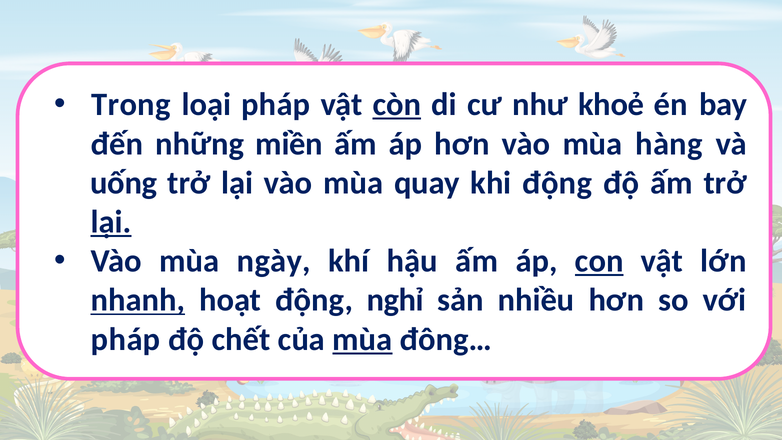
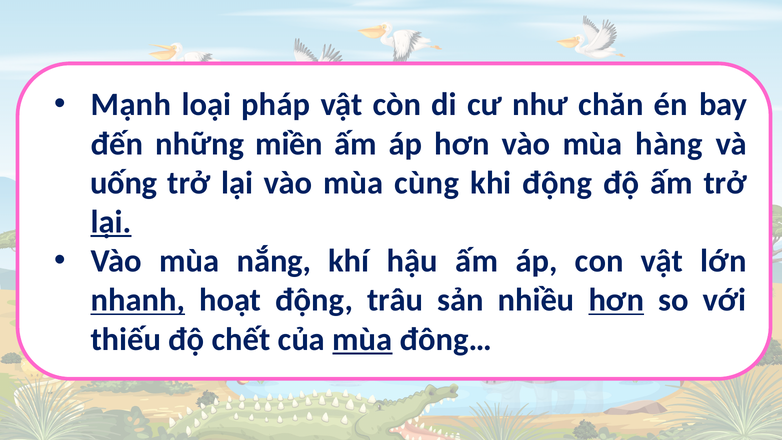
Trong: Trong -> Mạnh (131, 105)
còn underline: present -> none (397, 105)
khoẻ: khoẻ -> chăn (611, 105)
quay: quay -> cùng (427, 183)
ngày: ngày -> nắng (274, 261)
con underline: present -> none (599, 261)
nghỉ: nghỉ -> trâu (395, 300)
hơn underline: none -> present (616, 300)
pháp: pháp -> thiếu (126, 339)
